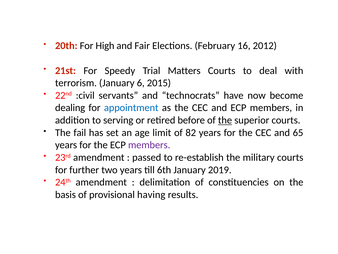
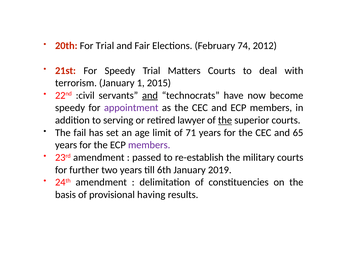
For High: High -> Trial (105, 46)
16: 16 -> 74 (244, 46)
6: 6 -> 1 (141, 83)
and underline: none -> present (150, 95)
dealing: dealing -> speedy (70, 108)
appointment colour: blue -> purple (131, 108)
before: before -> lawyer (191, 120)
82: 82 -> 71 (191, 132)
